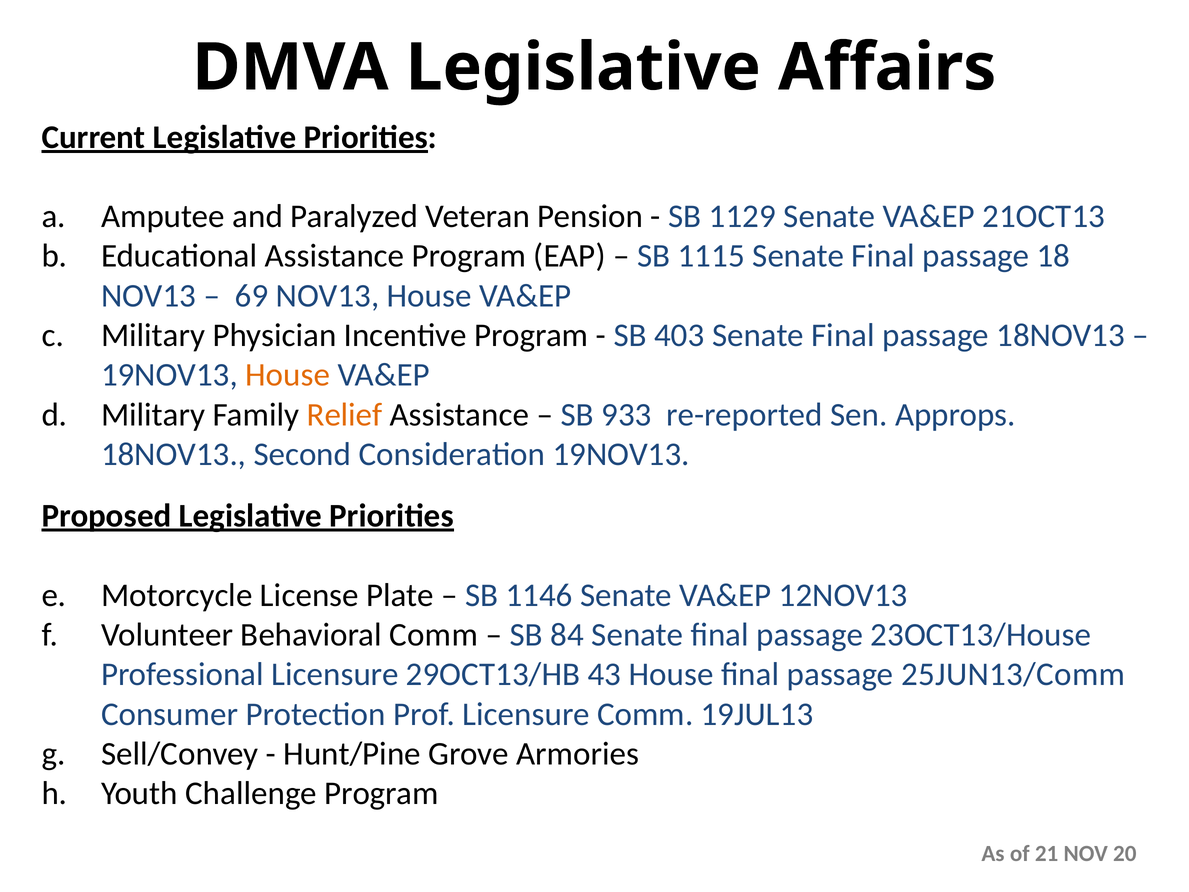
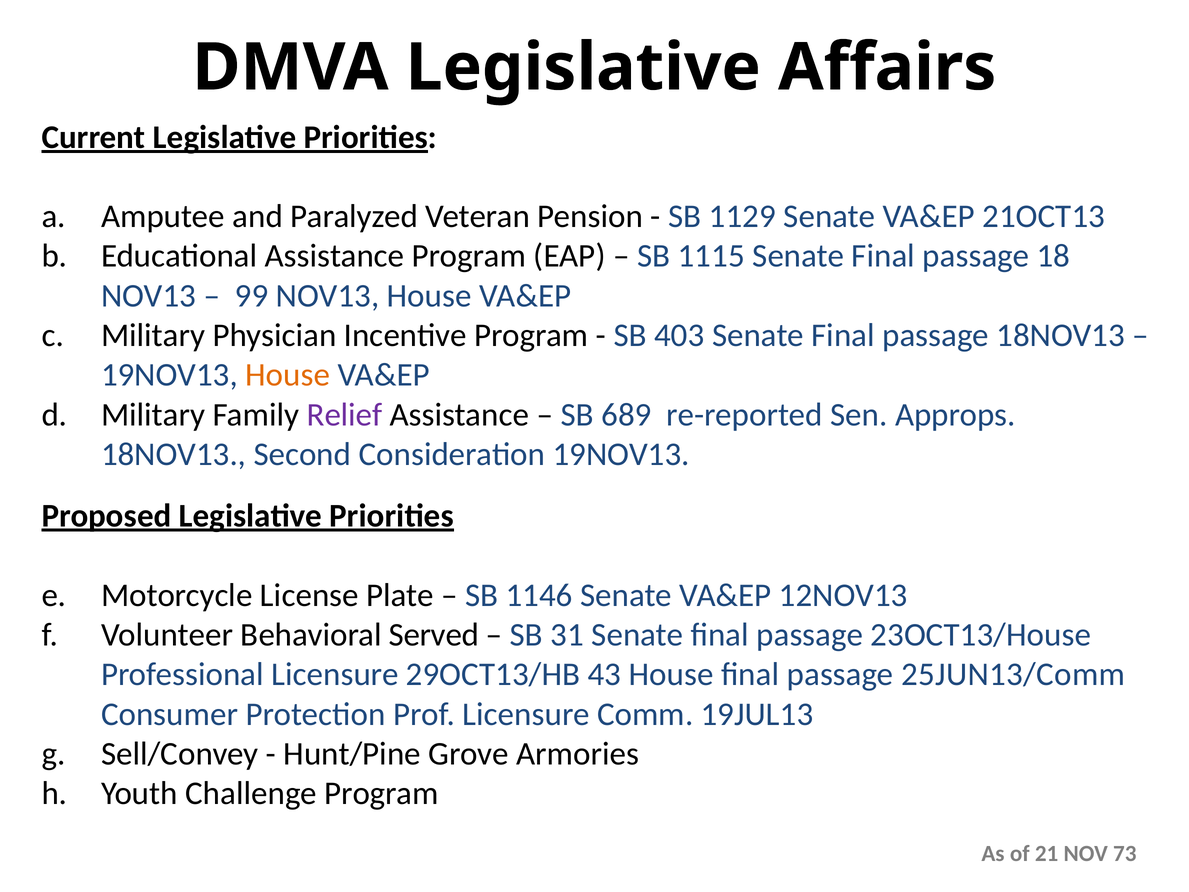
69: 69 -> 99 (252, 296)
Relief colour: orange -> purple (344, 415)
933: 933 -> 689 (626, 415)
Behavioral Comm: Comm -> Served (434, 635)
84: 84 -> 31 (567, 635)
20: 20 -> 73 (1125, 853)
